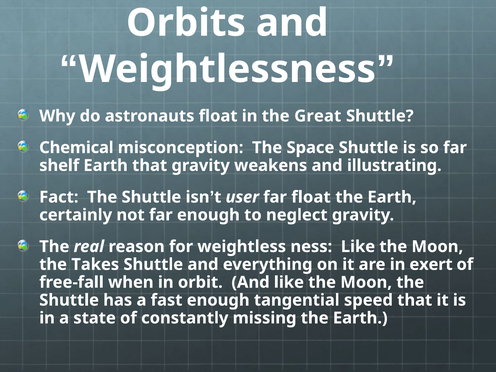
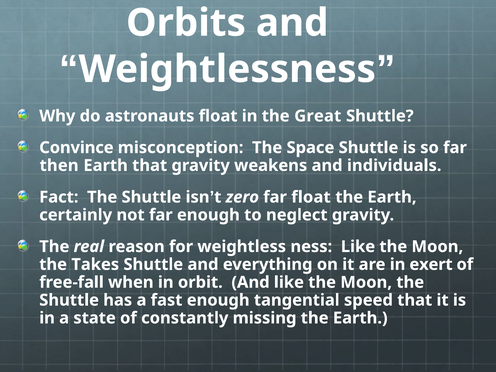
Chemical: Chemical -> Convince (76, 148)
shelf: shelf -> then (59, 165)
illustrating: illustrating -> individuals (394, 165)
user: user -> zero (242, 197)
